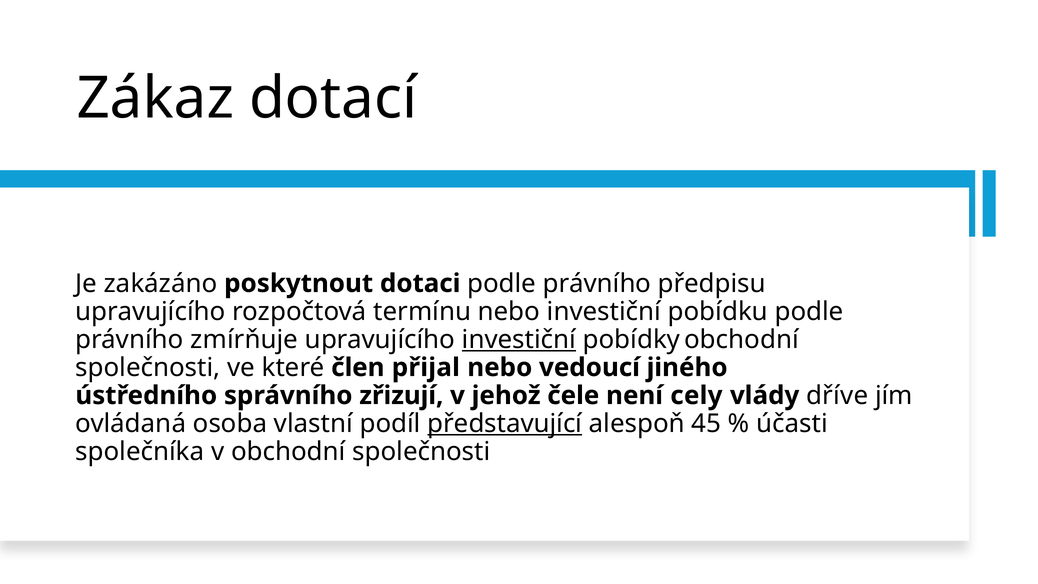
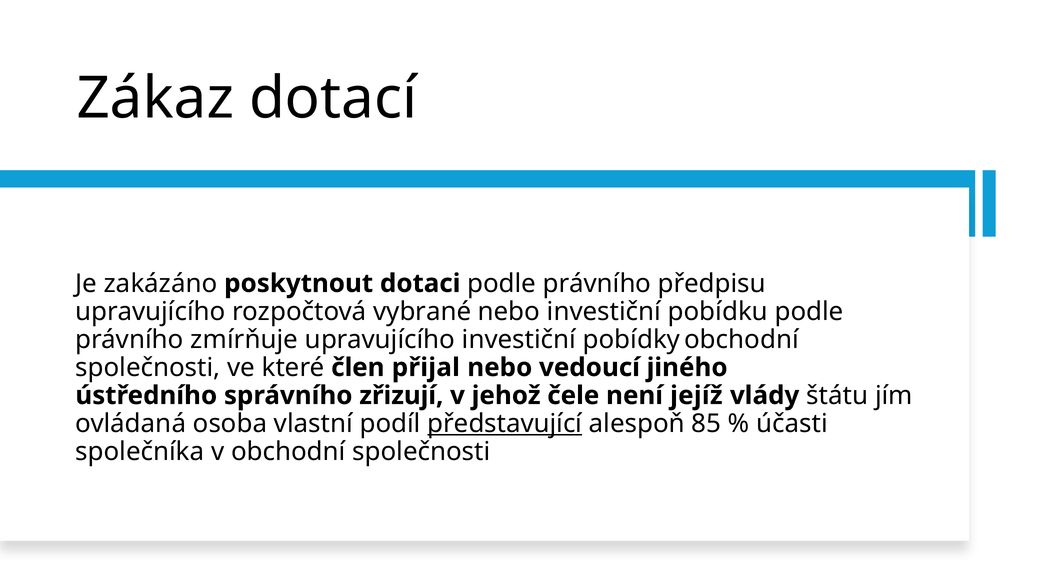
termínu: termínu -> vybrané (422, 311)
investiční underline: present -> none (519, 339)
cely: cely -> jejíž (696, 395)
dříve: dříve -> štátu (837, 395)
45: 45 -> 85 (706, 423)
